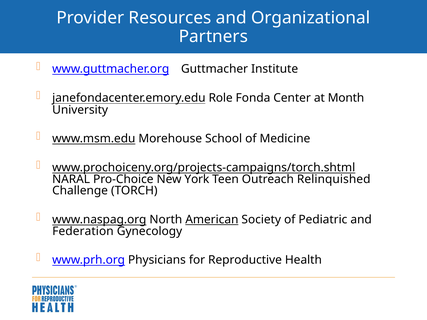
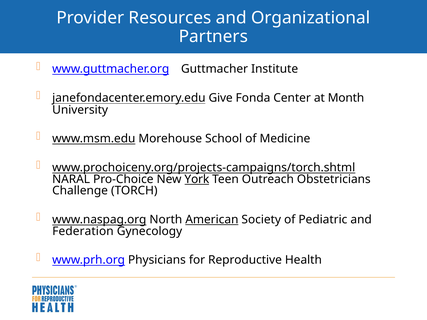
Role: Role -> Give (221, 98)
York underline: none -> present (197, 179)
Relinquished: Relinquished -> Obstetricians (334, 179)
